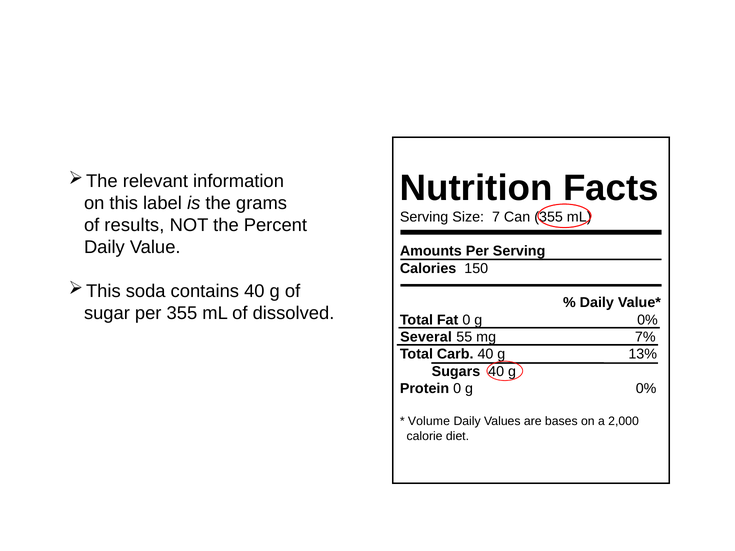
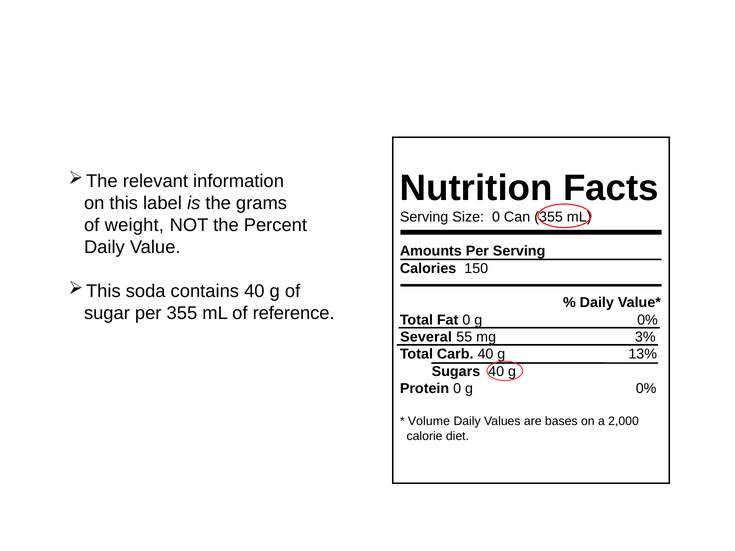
Size 7: 7 -> 0 (496, 217)
results: results -> weight (134, 225)
dissolved: dissolved -> reference (294, 313)
7%: 7% -> 3% (645, 337)
